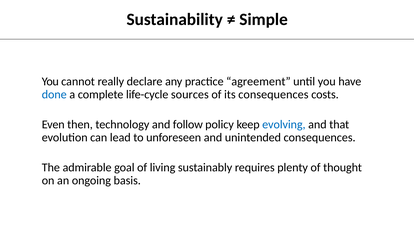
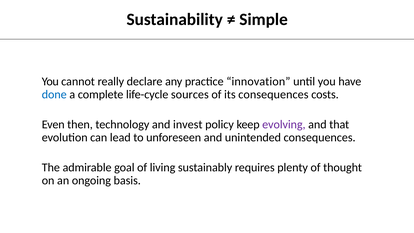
agreement: agreement -> innovation (258, 82)
follow: follow -> invest (188, 124)
evolving colour: blue -> purple (284, 124)
